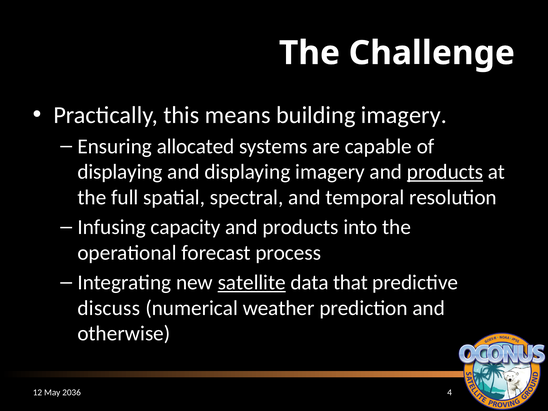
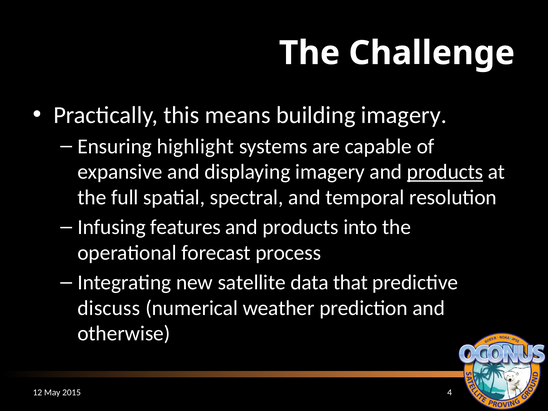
allocated: allocated -> highlight (195, 146)
displaying: displaying -> expansive (120, 172)
capacity: capacity -> features (186, 227)
satellite underline: present -> none (252, 283)
2036: 2036 -> 2015 (72, 392)
